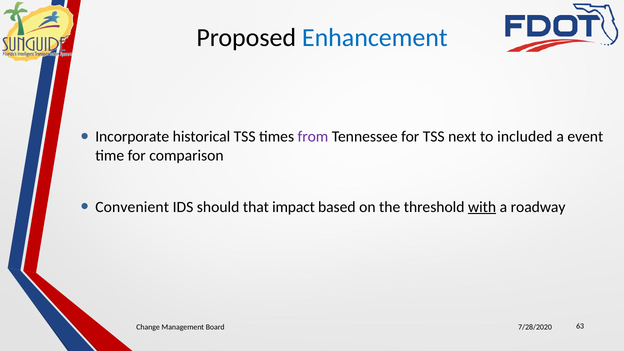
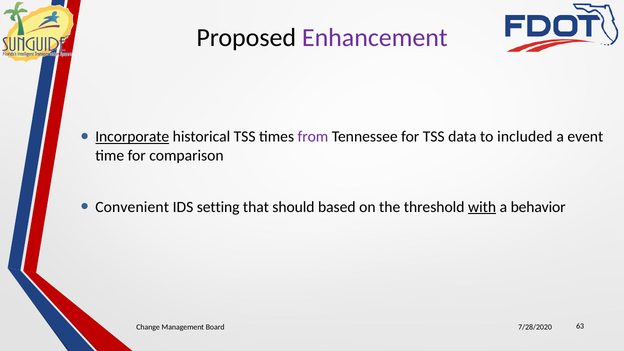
Enhancement colour: blue -> purple (375, 38)
Incorporate underline: none -> present (132, 137)
next: next -> data (462, 137)
should: should -> setting (218, 207)
impact: impact -> should (293, 207)
roadway: roadway -> behavior (538, 207)
